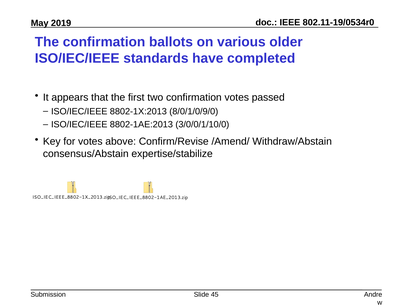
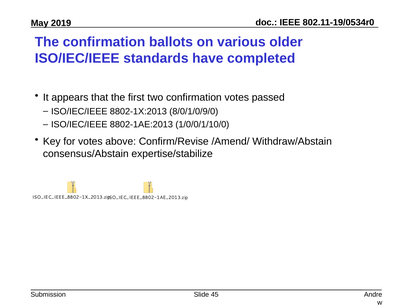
3/0/0/1/10/0: 3/0/0/1/10/0 -> 1/0/0/1/10/0 (202, 124)
